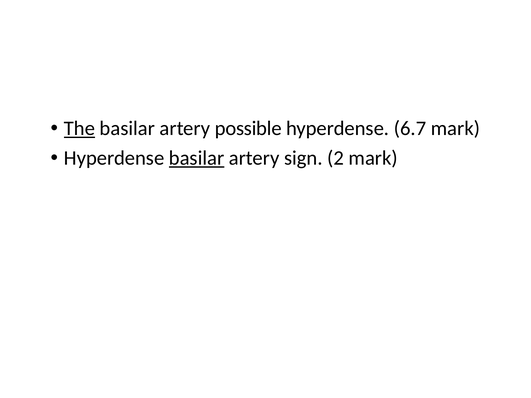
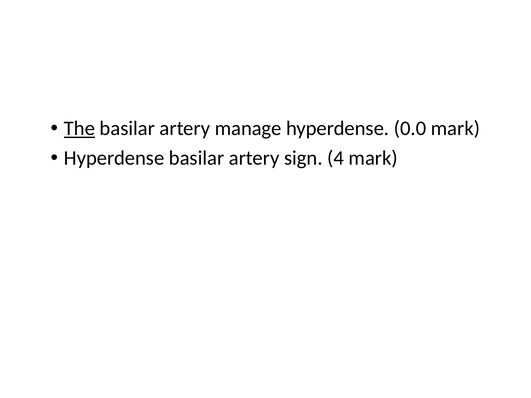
possible: possible -> manage (248, 129)
6.7: 6.7 -> 0.0 (410, 129)
basilar underline: present -> none (197, 158)
2: 2 -> 4 (336, 158)
